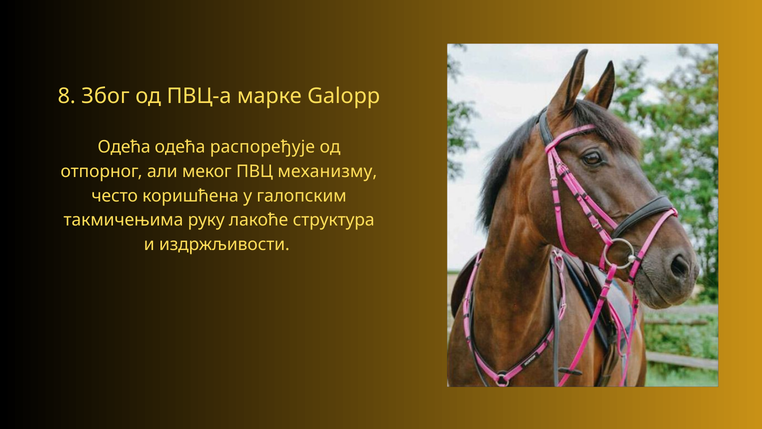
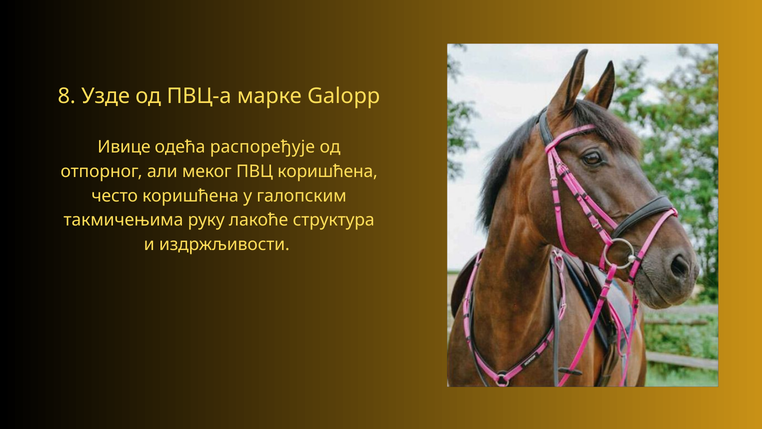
Због: Због -> Узде (106, 96)
Одећа: Одећа -> Ивице (124, 147)
ПВЦ механизму: механизму -> коришћена (328, 171)
